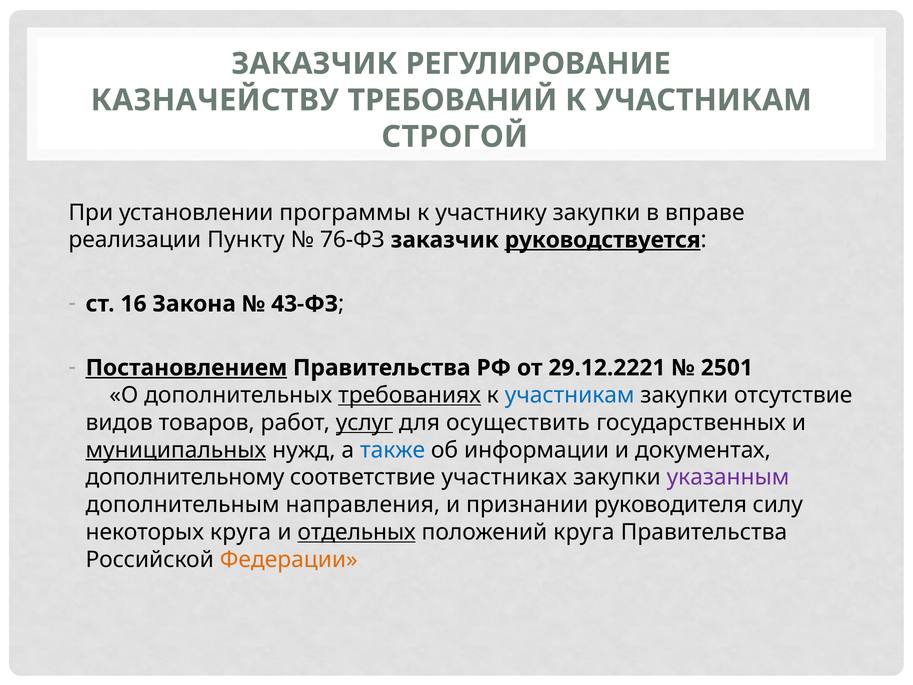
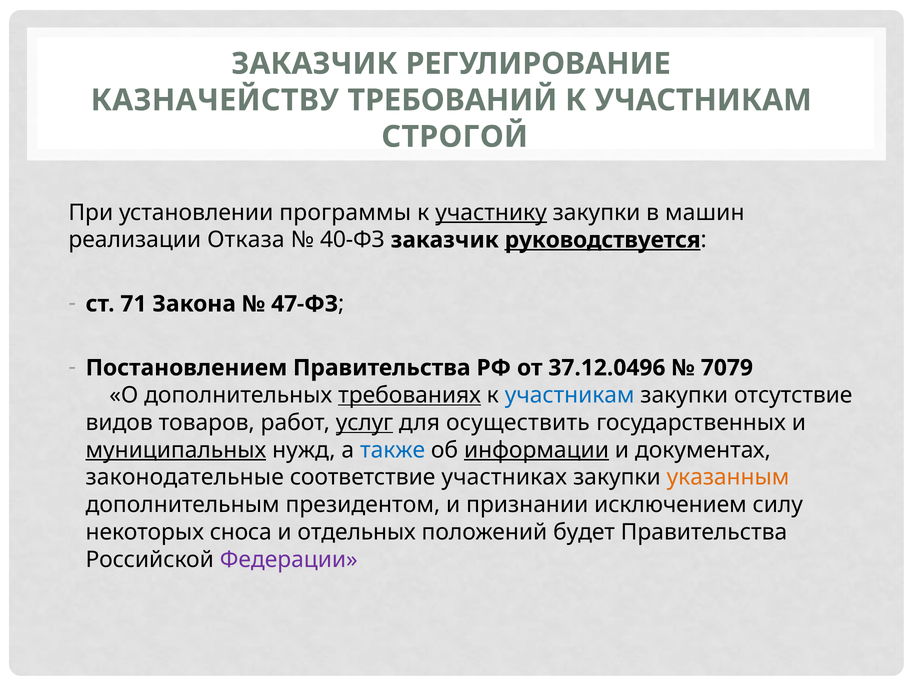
участнику underline: none -> present (491, 212)
вправе: вправе -> машин (705, 212)
Пункту: Пункту -> Отказа (246, 240)
76-ФЗ: 76-ФЗ -> 40-ФЗ (352, 240)
16: 16 -> 71 (134, 304)
43-ФЗ: 43-ФЗ -> 47-ФЗ (305, 304)
Постановлением underline: present -> none (186, 368)
29.12.2221: 29.12.2221 -> 37.12.0496 (607, 368)
2501: 2501 -> 7079 (727, 368)
информации underline: none -> present (536, 450)
дополнительному: дополнительному -> законодательные (185, 477)
указанным colour: purple -> orange (728, 477)
направления: направления -> президентом (363, 505)
руководителя: руководителя -> исключением (670, 505)
некоторых круга: круга -> сноса (241, 532)
отдельных underline: present -> none (357, 532)
положений круга: круга -> будет (584, 532)
Федерации colour: orange -> purple (289, 559)
